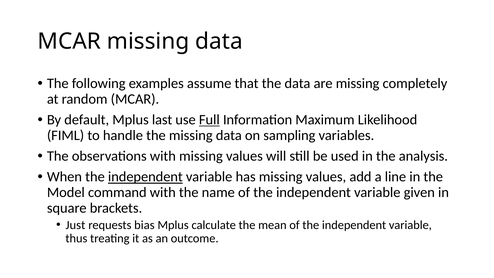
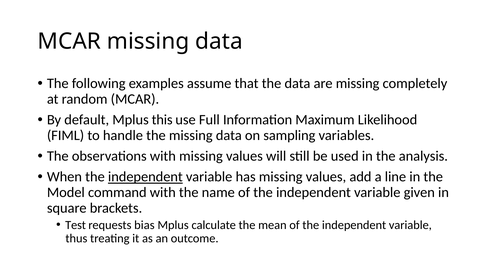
last: last -> this (162, 120)
Full underline: present -> none (209, 120)
Just: Just -> Test (76, 225)
